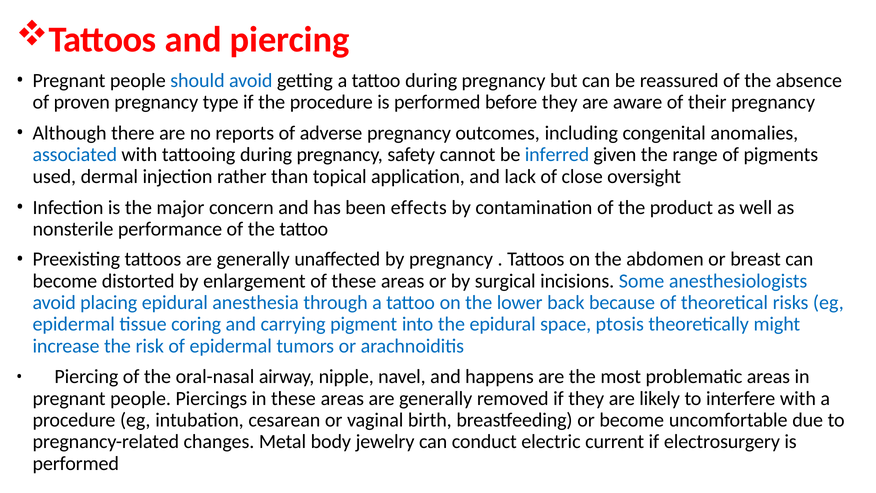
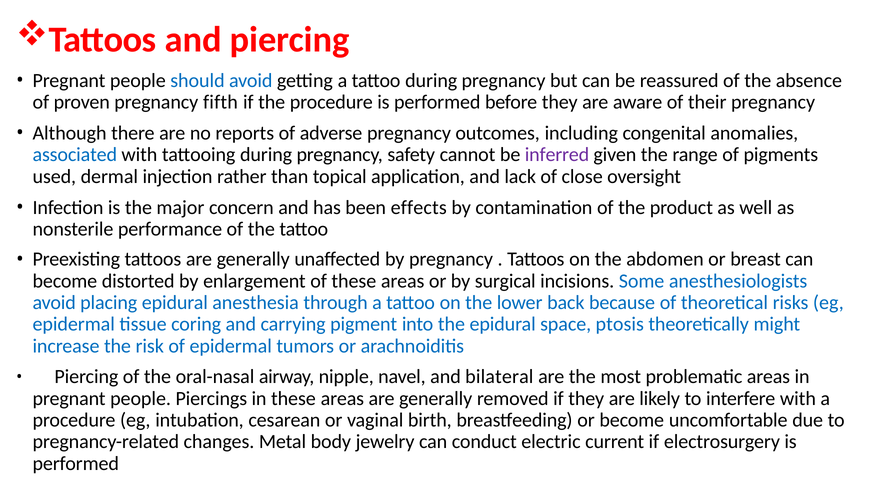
type: type -> fifth (220, 102)
inferred colour: blue -> purple (557, 155)
happens: happens -> bilateral (499, 377)
